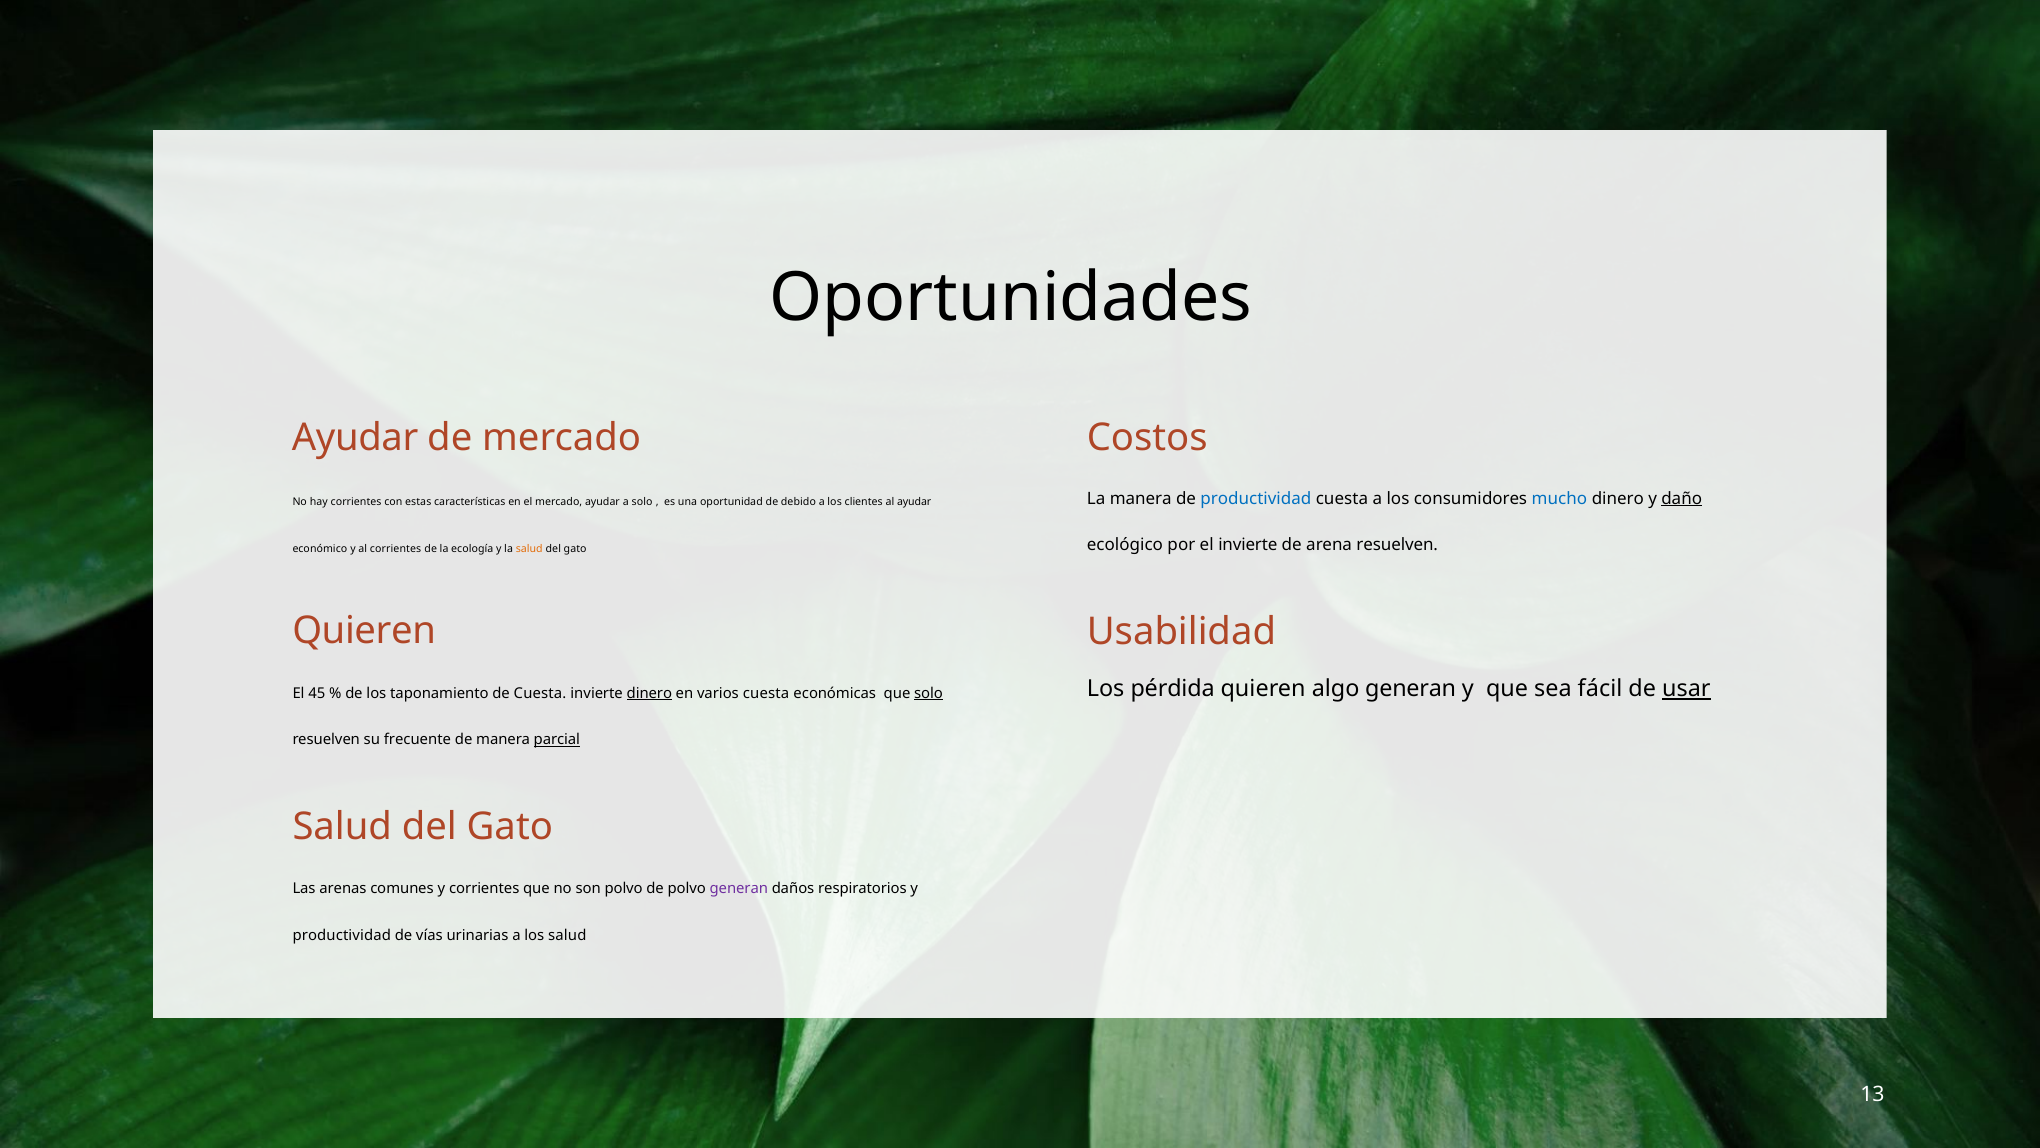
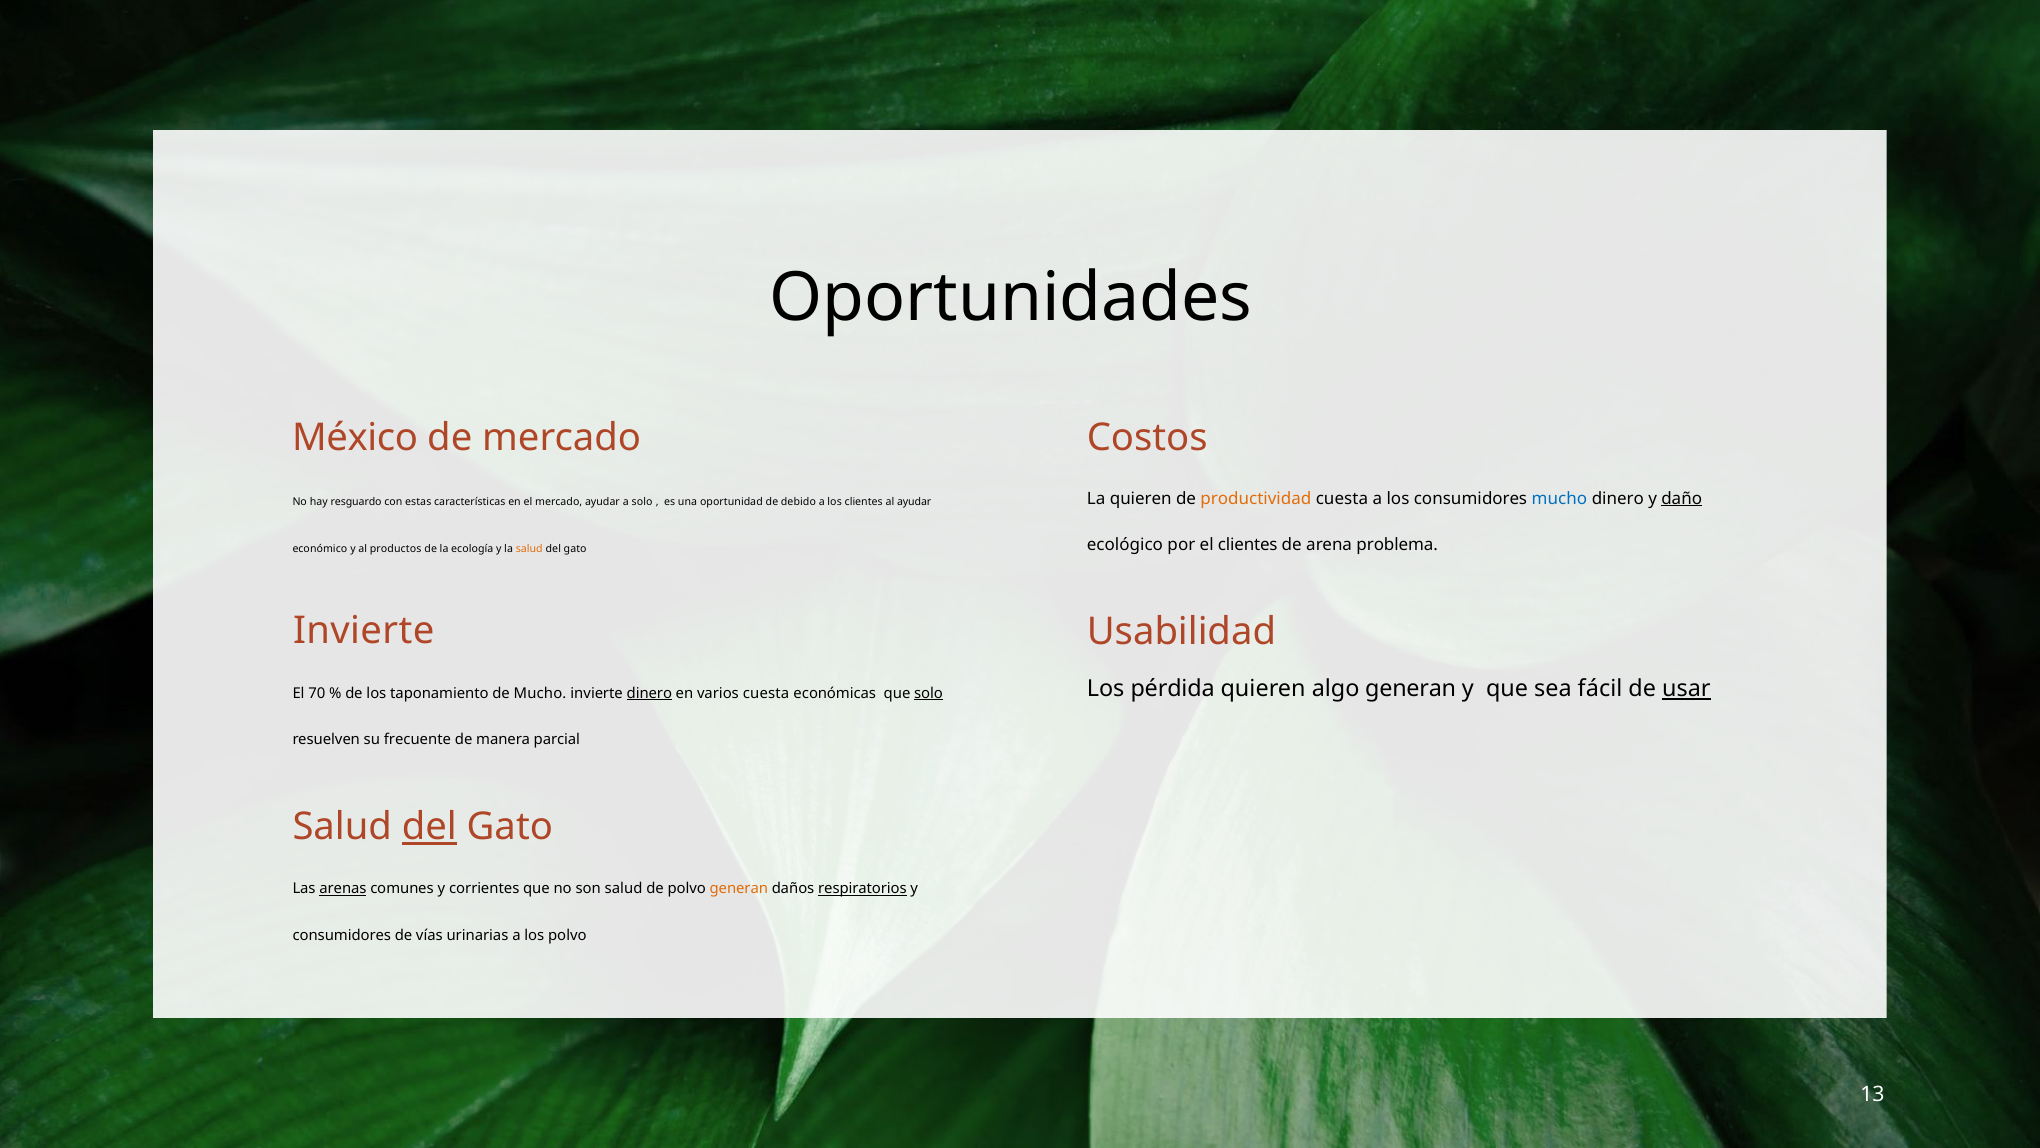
Ayudar: Ayudar -> México (355, 438)
La manera: manera -> quieren (1141, 498)
productividad colour: blue -> orange (1256, 498)
hay corrientes: corrientes -> resguardo (356, 502)
el invierte: invierte -> clientes (1248, 545)
arena resuelven: resuelven -> problema (1397, 545)
al corrientes: corrientes -> productos (396, 549)
Quieren: Quieren -> Invierte (364, 631)
45: 45 -> 70 (317, 693)
de Cuesta: Cuesta -> Mucho (540, 693)
parcial underline: present -> none (557, 740)
del underline: none -> present (429, 827)
arenas underline: none -> present (343, 889)
son polvo: polvo -> salud (624, 889)
generan colour: purple -> orange (739, 889)
respiratorios underline: none -> present (862, 889)
productividad: productividad -> consumidores (342, 935)
los salud: salud -> polvo (567, 935)
